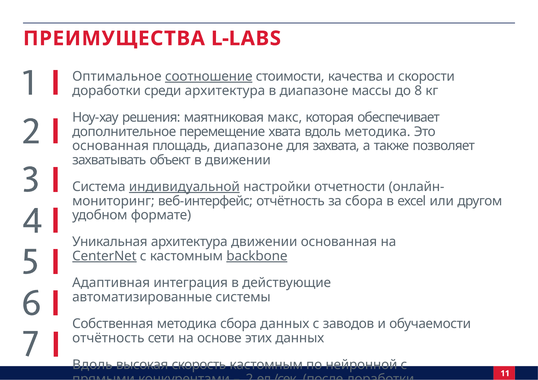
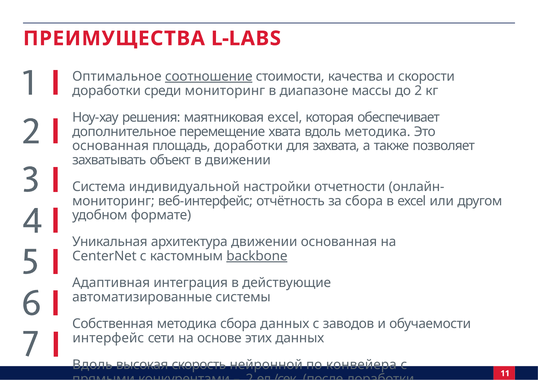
среди архитектура: архитектура -> мониторинг (225, 91)
до 8: 8 -> 2 (418, 91)
маятниковая макс: макс -> excel (285, 118)
площадь диапазоне: диапазоне -> доработки (248, 146)
индивидуальной underline: present -> none (184, 187)
CenterNet underline: present -> none (104, 256)
отчётность: отчётность -> интерфейс (108, 338)
скорость кастомным: кастомным -> нейронной (266, 365)
нейронной: нейронной -> конвейера (361, 365)
